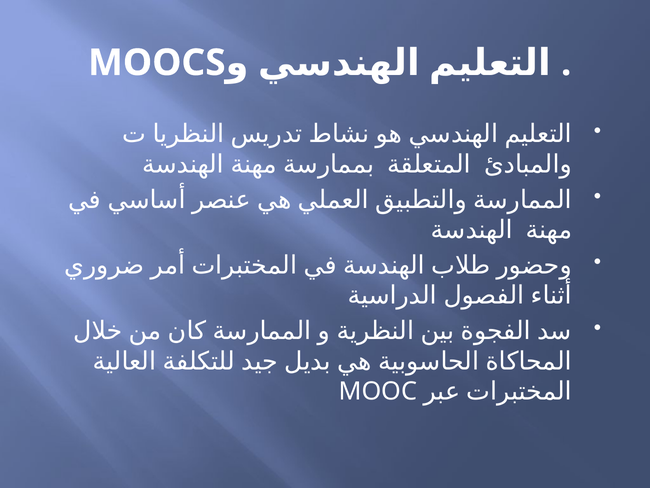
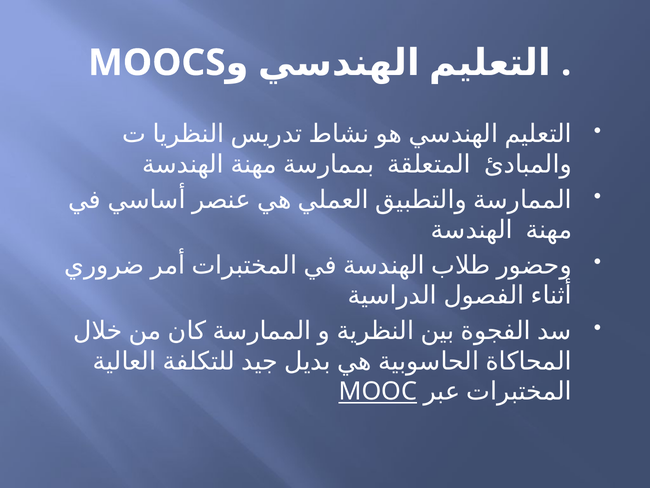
MOOC underline: none -> present (378, 391)
